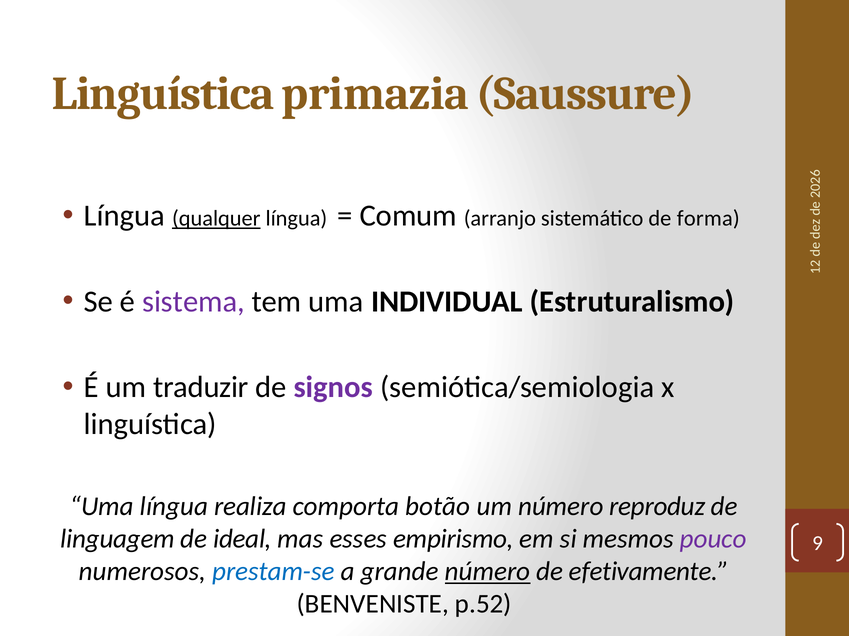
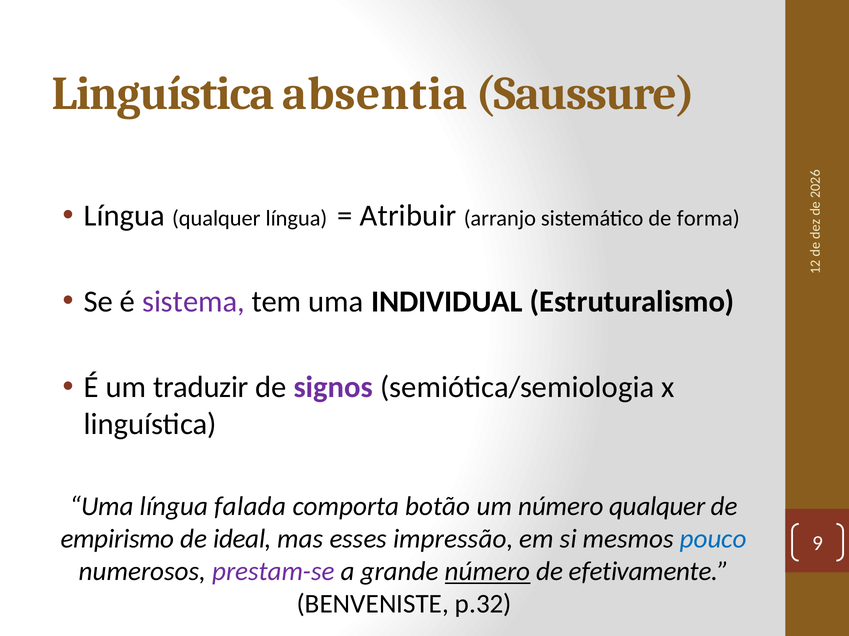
primazia: primazia -> absentia (375, 94)
qualquer underline: present -> none (216, 219)
Comum: Comum -> Atribuir (408, 216)
realiza: realiza -> falada (250, 507)
número reproduz: reproduz -> qualquer (657, 507)
linguagem: linguagem -> empirismo (118, 540)
empirismo: empirismo -> impressão (453, 540)
pouco colour: purple -> blue (713, 540)
prestam-se colour: blue -> purple (273, 572)
p.52: p.52 -> p.32 (483, 605)
